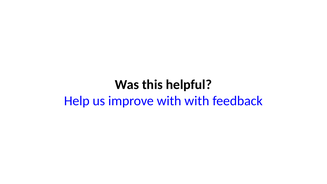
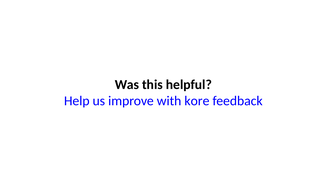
with with: with -> kore (197, 101)
